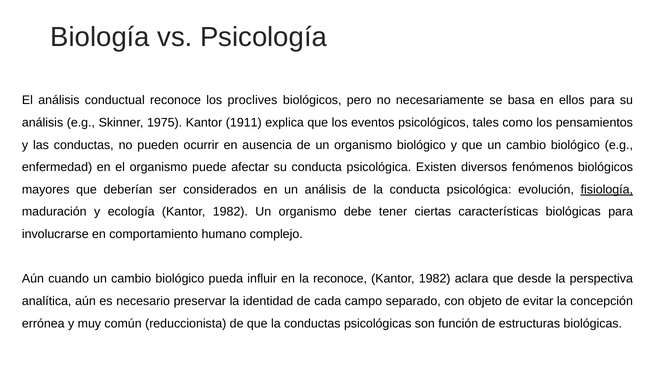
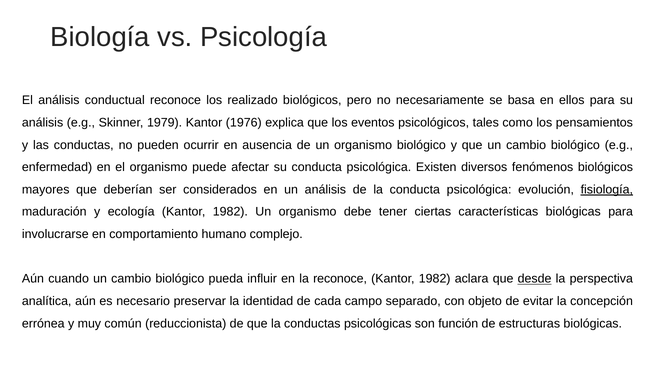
proclives: proclives -> realizado (253, 100)
1975: 1975 -> 1979 (165, 123)
1911: 1911 -> 1976 (244, 123)
desde underline: none -> present (535, 279)
